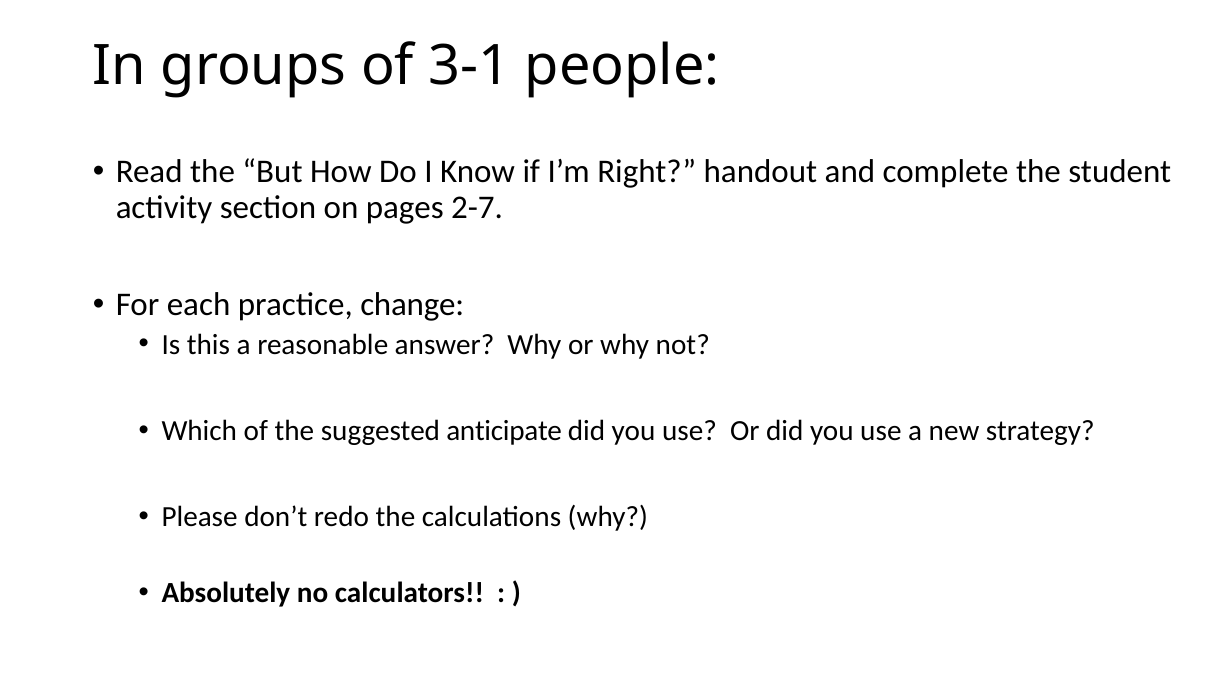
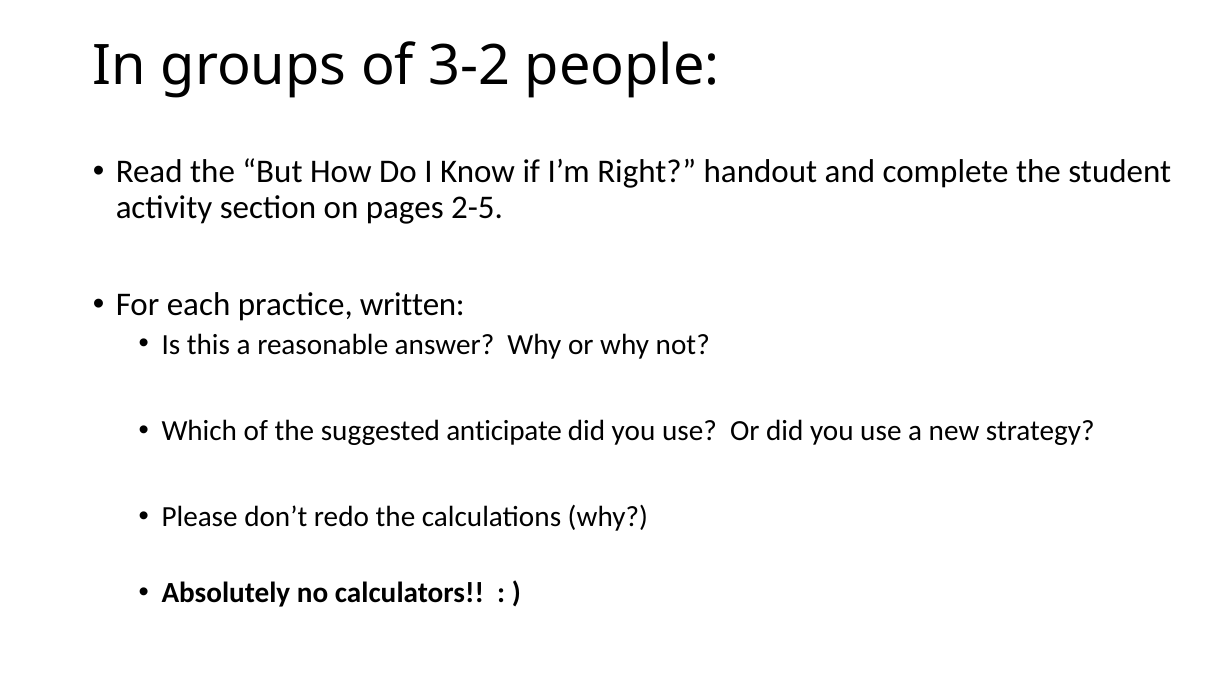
3-1: 3-1 -> 3-2 (470, 66)
2-7: 2-7 -> 2-5 (477, 208)
change: change -> written (412, 304)
